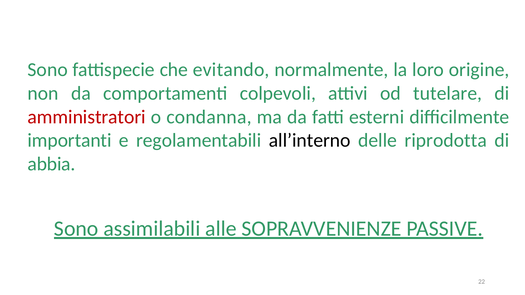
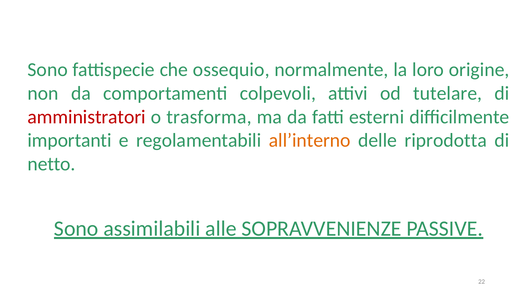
evitando: evitando -> ossequio (231, 70)
condanna: condanna -> trasforma (209, 117)
all’interno colour: black -> orange (310, 141)
abbia: abbia -> netto (51, 164)
